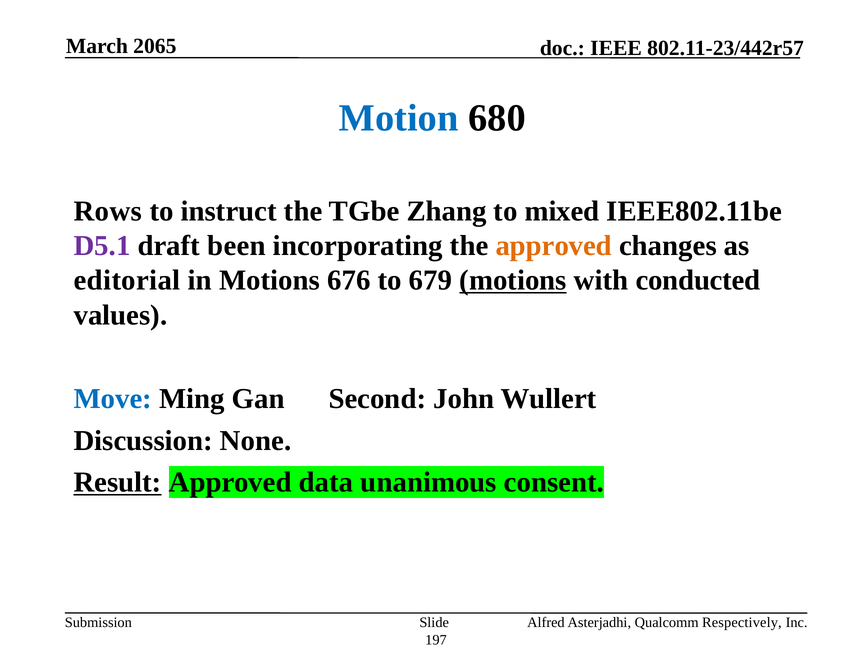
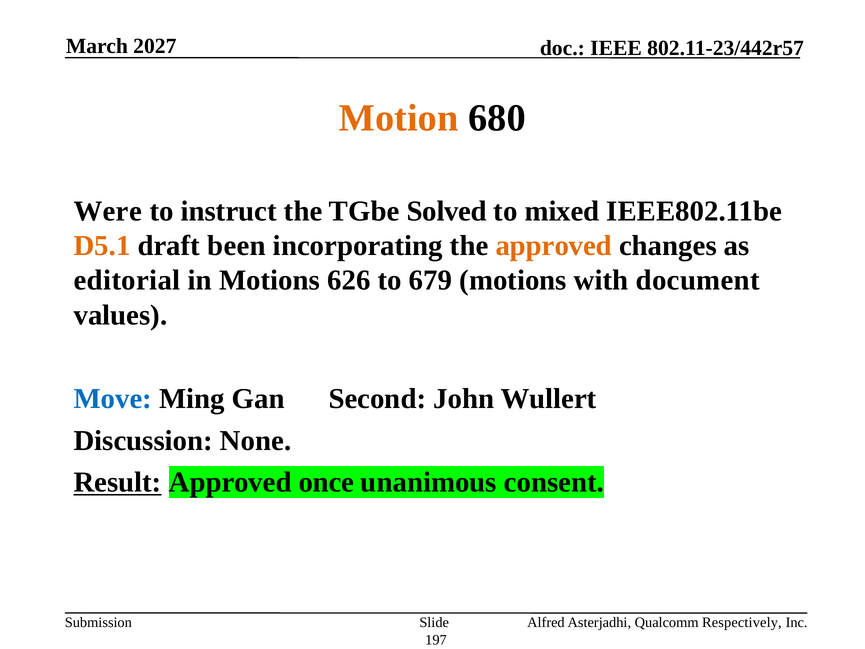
2065: 2065 -> 2027 (155, 46)
Motion colour: blue -> orange (399, 118)
Rows: Rows -> Were (108, 211)
Zhang: Zhang -> Solved (447, 211)
D5.1 colour: purple -> orange (102, 246)
676: 676 -> 626 (349, 280)
motions underline: present -> none (513, 280)
conducted: conducted -> document (698, 280)
data: data -> once (326, 482)
